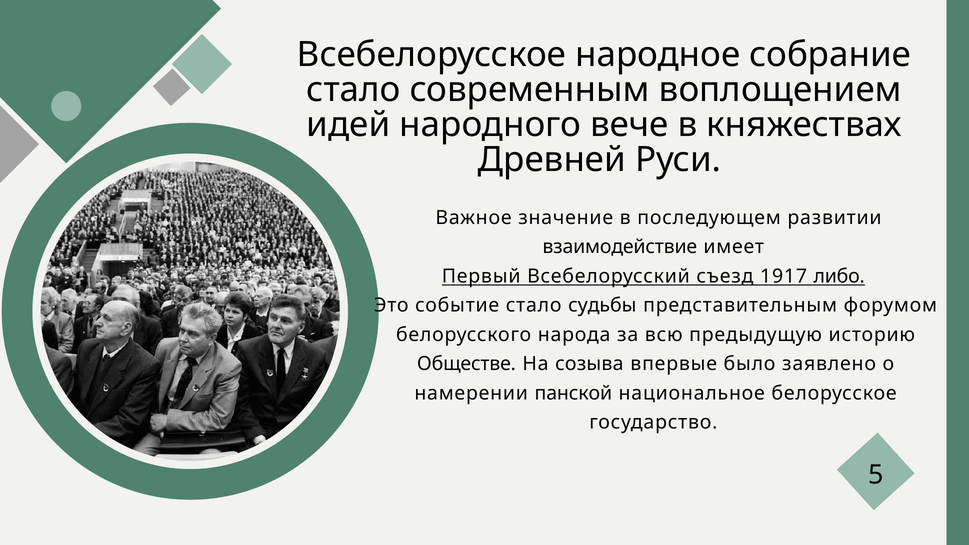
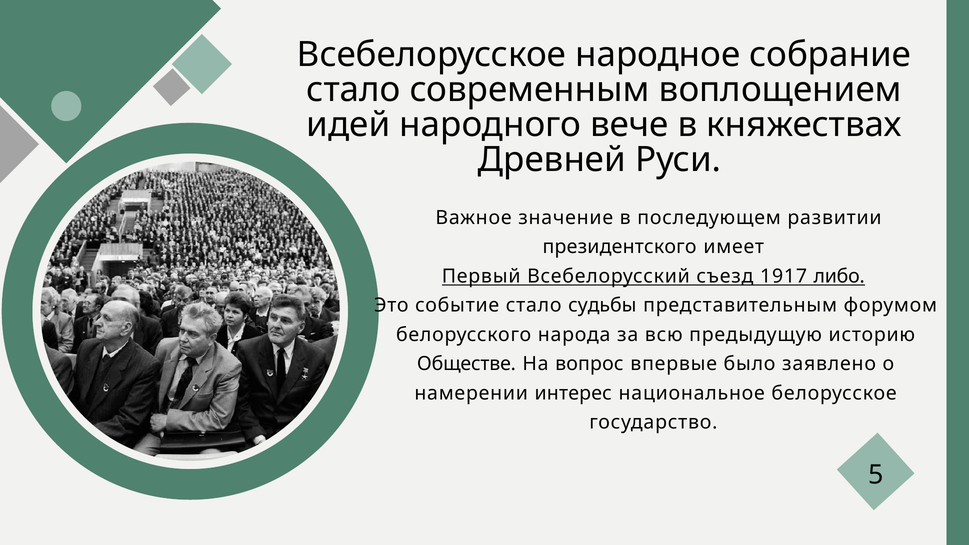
взаимодействие: взаимодействие -> президентского (620, 247)
созыва: созыва -> вопрос (589, 364)
панской: панской -> интерес (573, 393)
